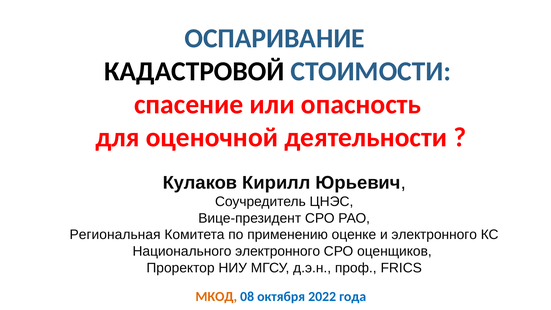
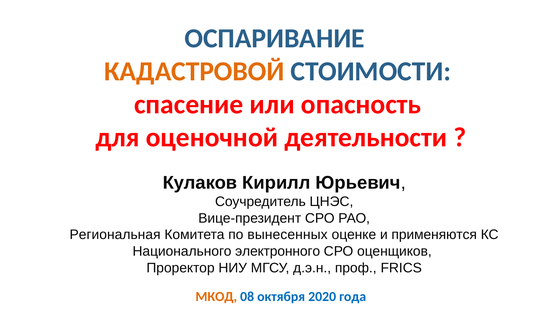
КАДАСТРОВОЙ colour: black -> orange (194, 71)
применению: применению -> вынесенных (288, 235)
и электронного: электронного -> применяются (434, 235)
2022: 2022 -> 2020 (322, 297)
